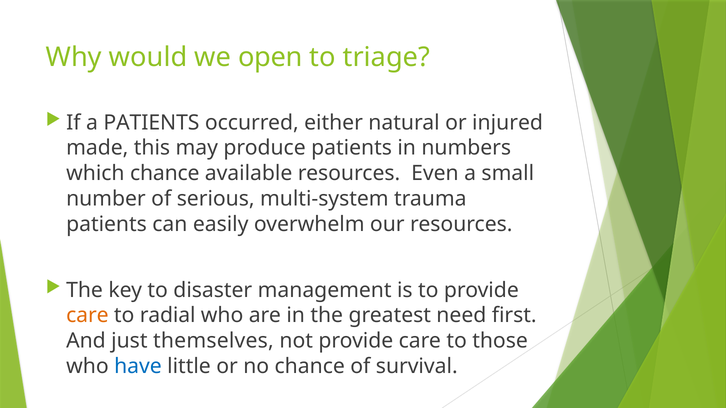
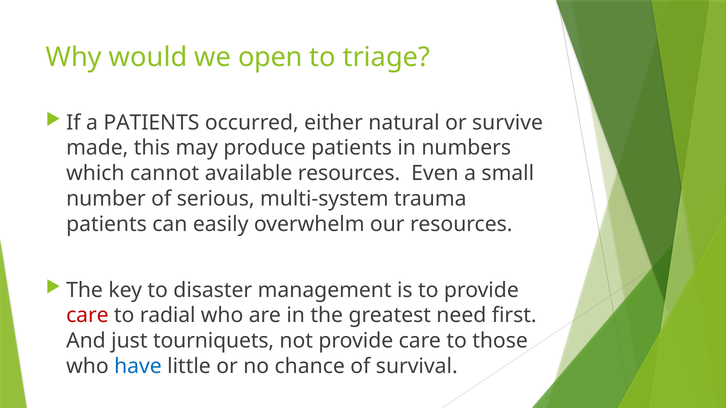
injured: injured -> survive (508, 123)
which chance: chance -> cannot (165, 173)
care colour: orange -> red (87, 316)
themselves: themselves -> tourniquets (214, 341)
